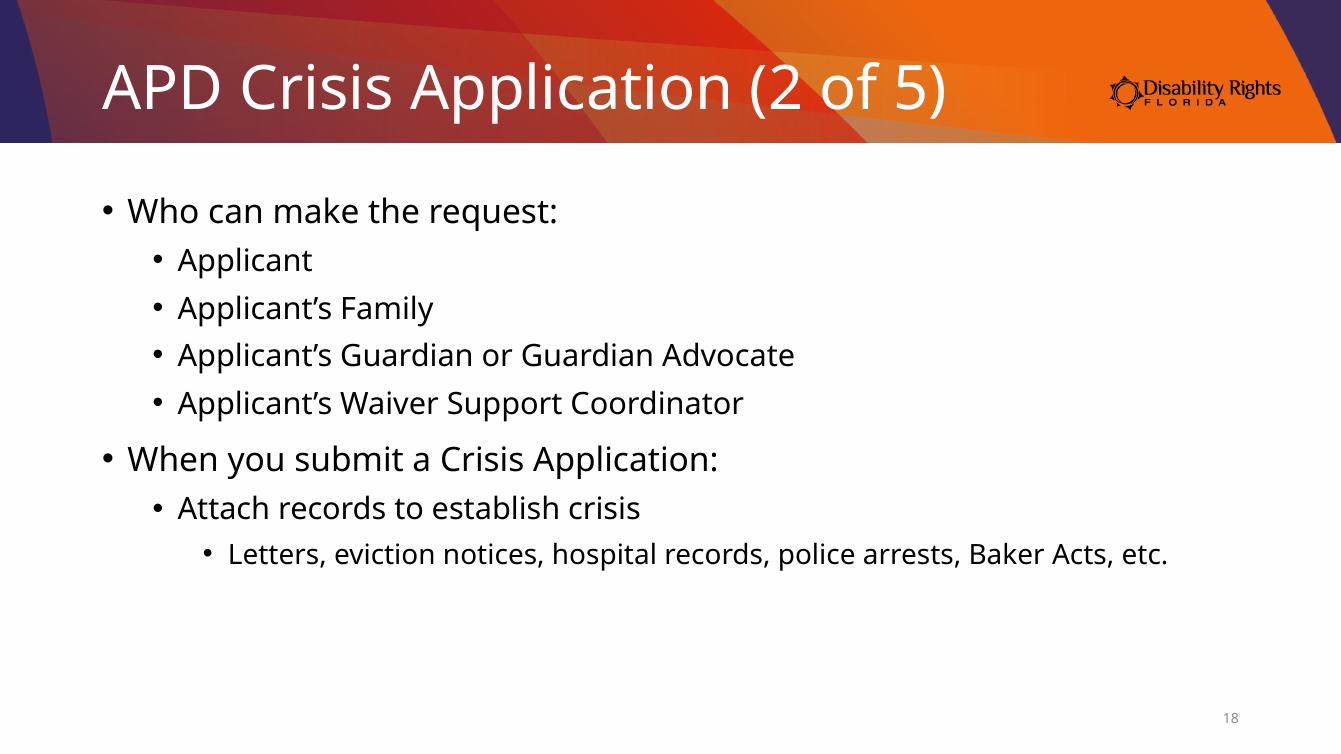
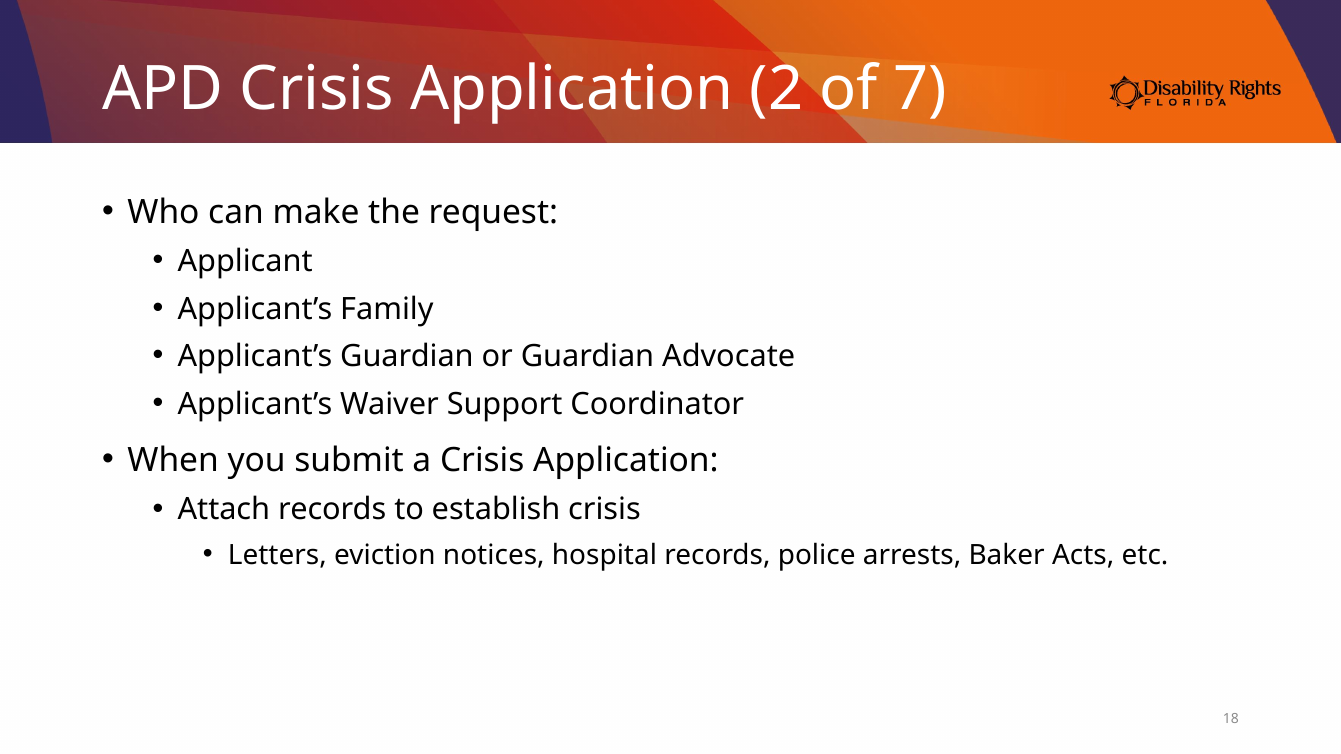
5: 5 -> 7 (920, 90)
